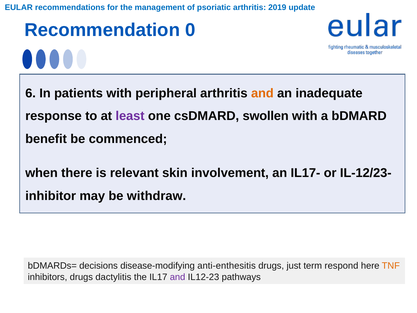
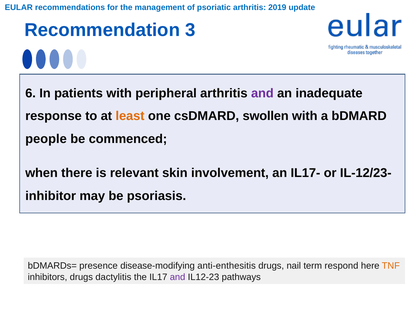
0: 0 -> 3 (190, 30)
and colour: orange -> purple (262, 93)
least colour: purple -> orange (130, 116)
benefit: benefit -> people (46, 139)
withdraw: withdraw -> psoriasis (157, 196)
decisions: decisions -> presence (98, 266)
just: just -> nail (294, 266)
